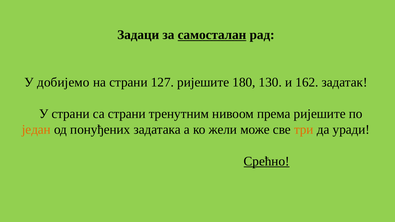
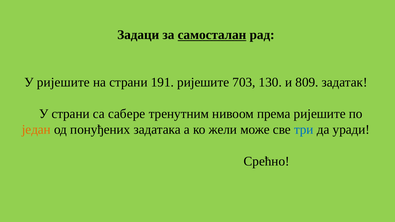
У добијемо: добијемо -> ријешите (63, 82)
127: 127 -> 191 (162, 82)
180: 180 -> 703 (244, 82)
162: 162 -> 809 (307, 82)
са страни: страни -> сабере (127, 114)
три colour: orange -> blue (304, 130)
Срећно underline: present -> none (267, 161)
